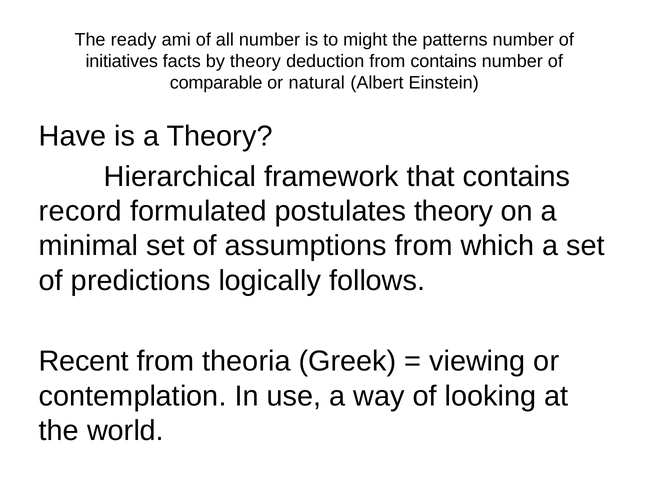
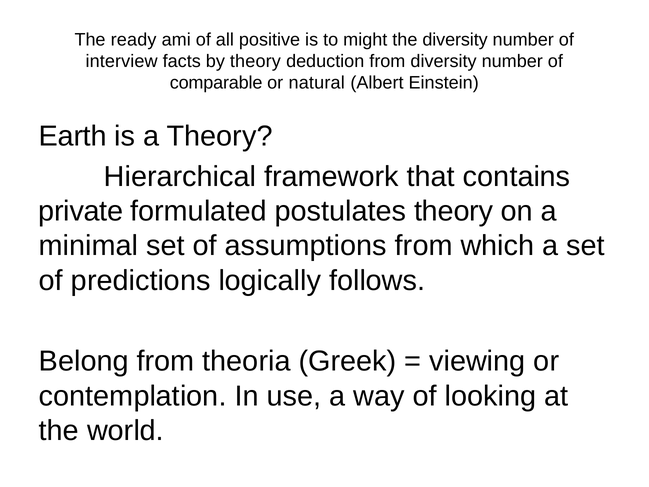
all number: number -> positive (270, 40)
the patterns: patterns -> diversity (455, 40)
initiatives: initiatives -> interview (122, 61)
from contains: contains -> diversity (444, 61)
Have: Have -> Earth (73, 136)
record: record -> private (81, 211)
Recent: Recent -> Belong (84, 361)
